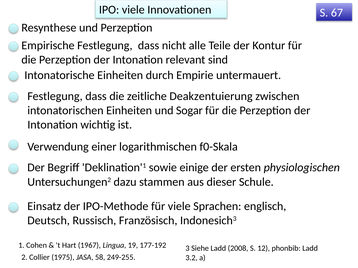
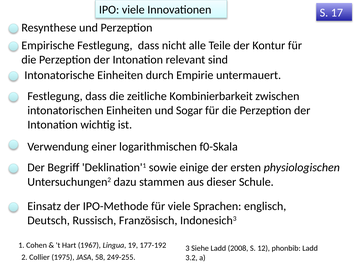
67: 67 -> 17 (337, 13)
Deakzentuierung: Deakzentuierung -> Kombinierbarkeit (211, 96)
